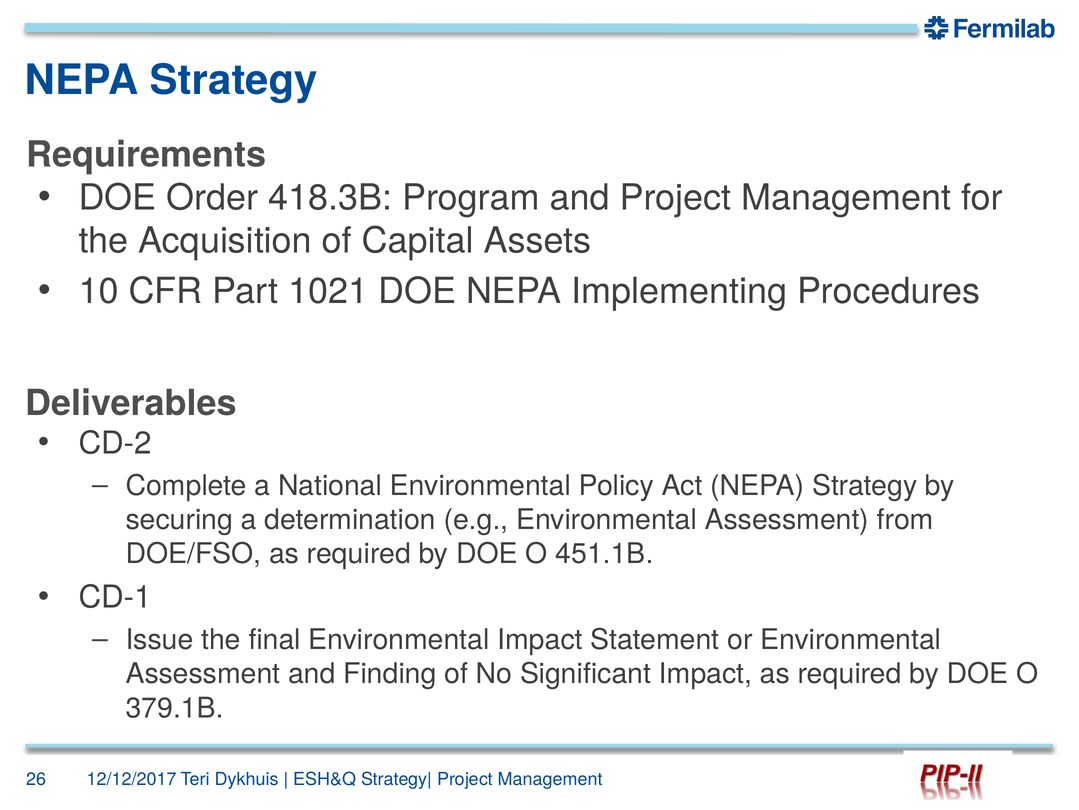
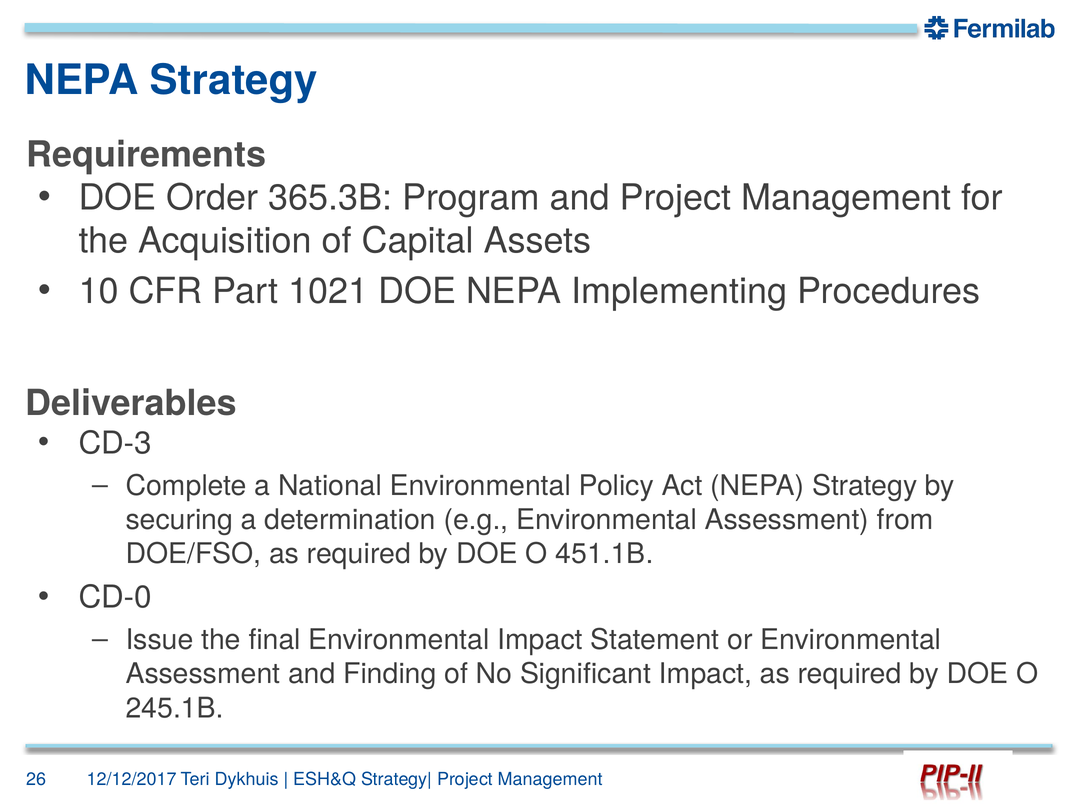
418.3B: 418.3B -> 365.3B (330, 198)
CD-2: CD-2 -> CD-3 (115, 443)
CD-1: CD-1 -> CD-0 (115, 597)
379.1B: 379.1B -> 245.1B (175, 708)
